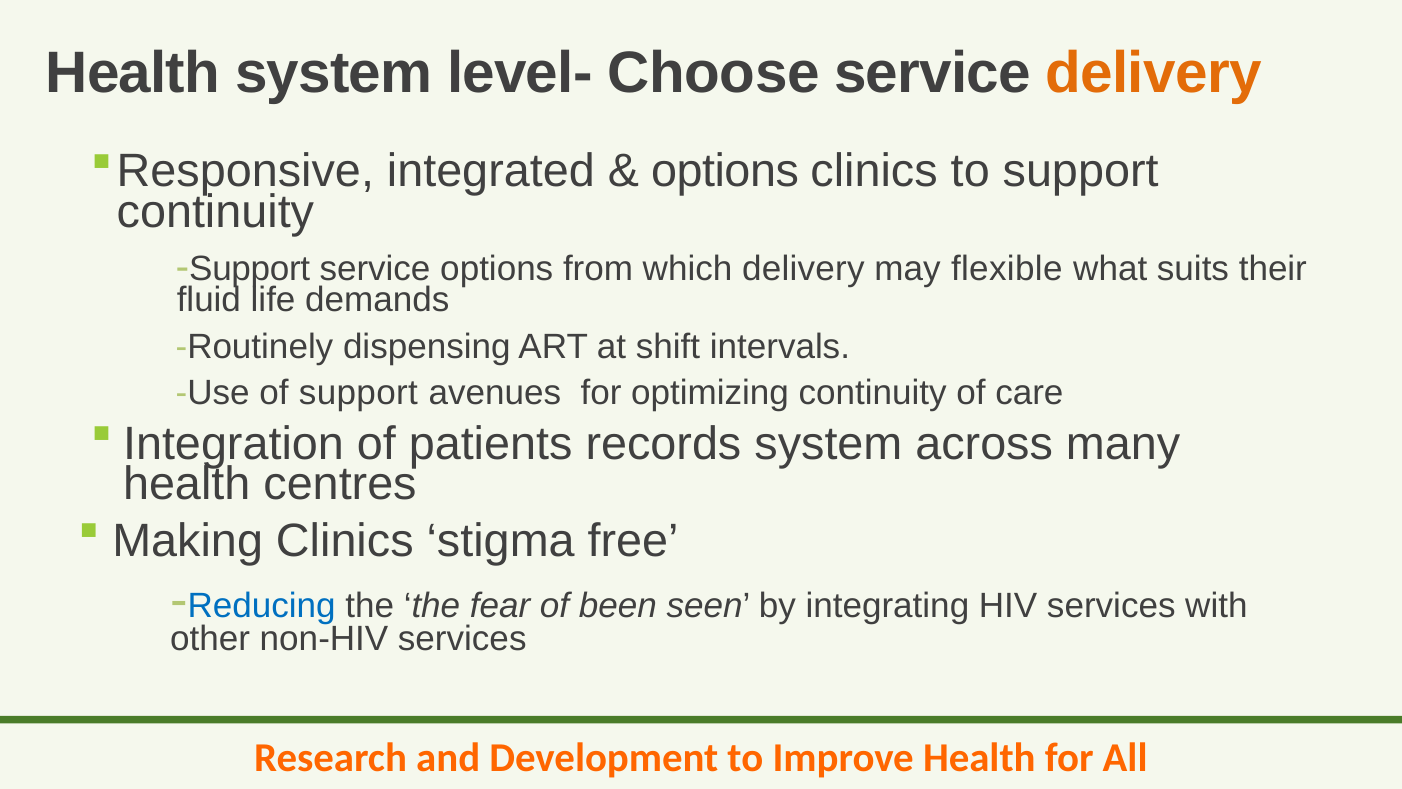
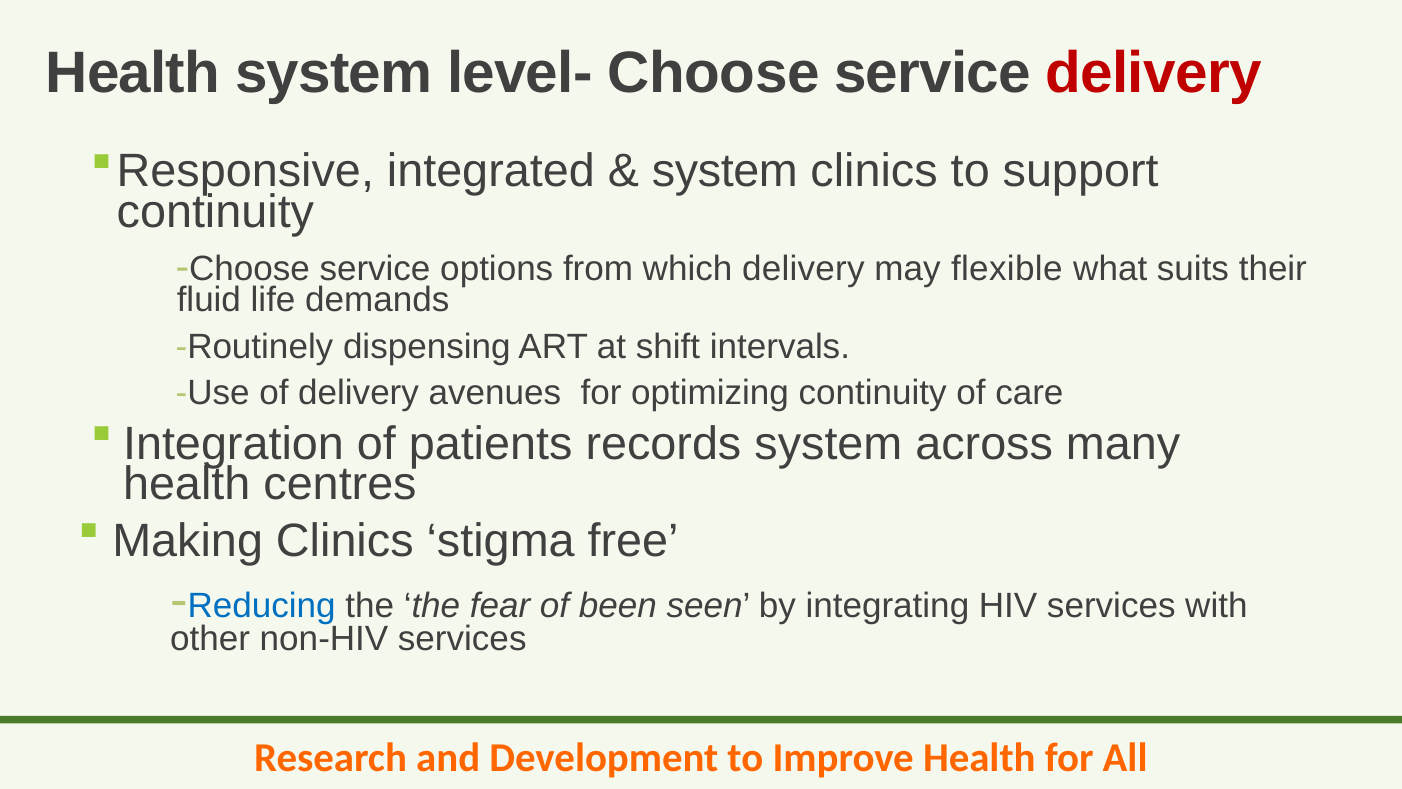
delivery colour: orange -> red (1153, 74)
options: options -> system (725, 171)
Support: Support -> Choose (250, 268)
of support: support -> delivery (359, 393)
